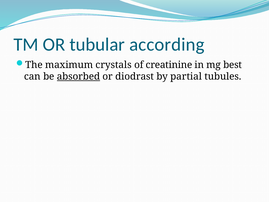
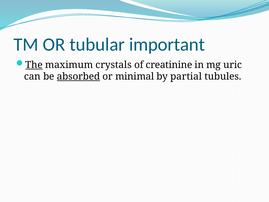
according: according -> important (167, 44)
The underline: none -> present (34, 65)
best: best -> uric (233, 65)
diodrast: diodrast -> minimal (135, 76)
